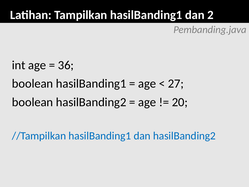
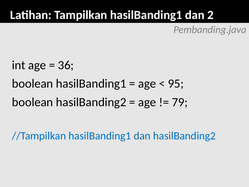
27: 27 -> 95 (176, 84)
20: 20 -> 79 (180, 102)
